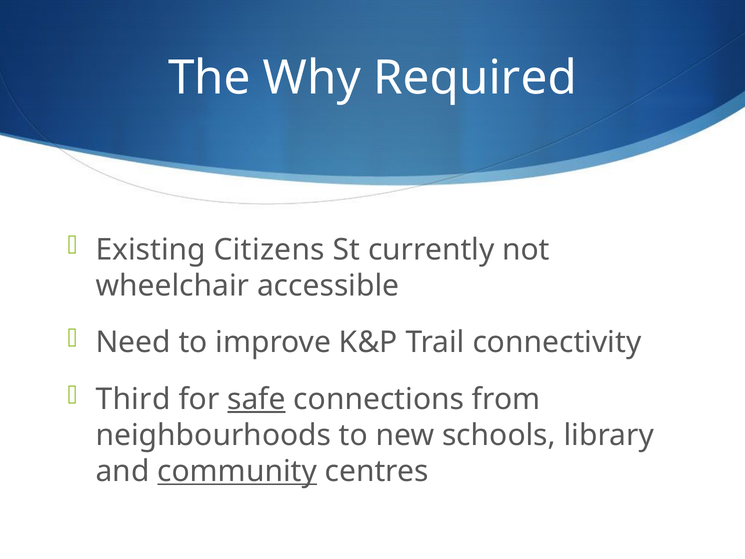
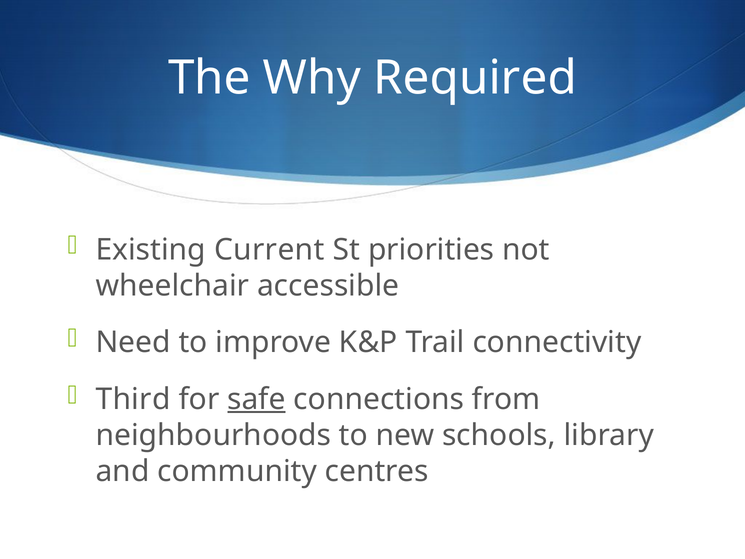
Citizens: Citizens -> Current (269, 250)
currently: currently -> priorities (431, 250)
community underline: present -> none (237, 471)
